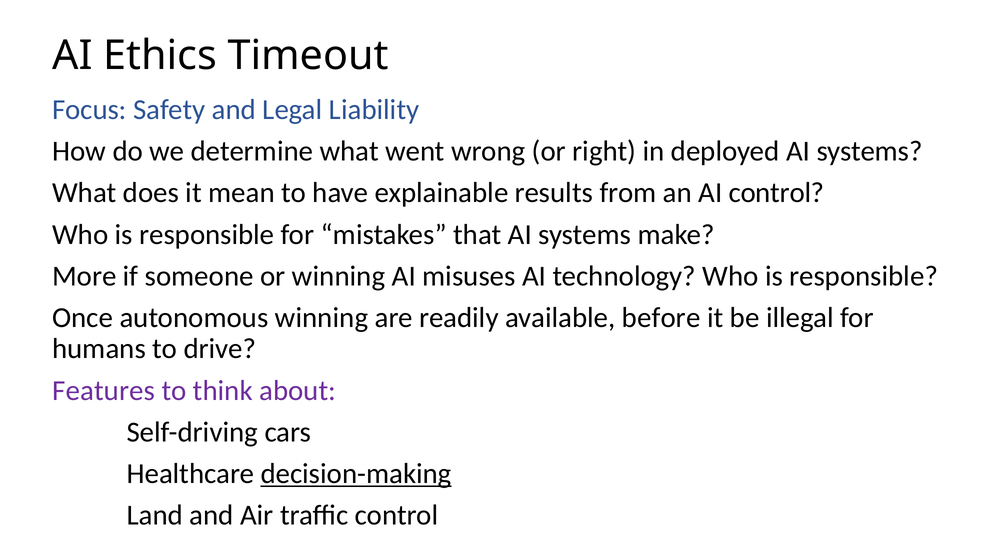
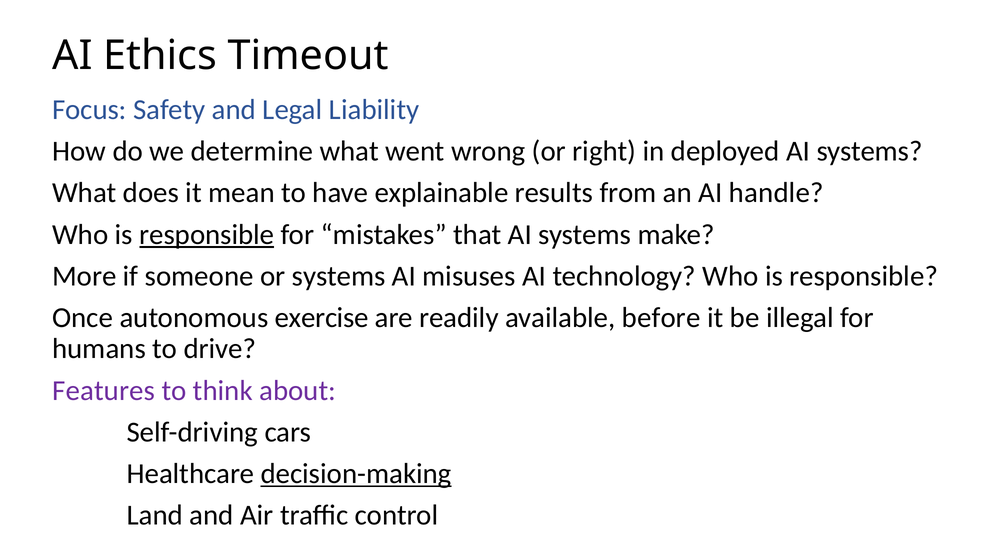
AI control: control -> handle (776, 193)
responsible underline: none -> present (207, 234)
or winning: winning -> systems (339, 276)
autonomous winning: winning -> exercise (322, 318)
